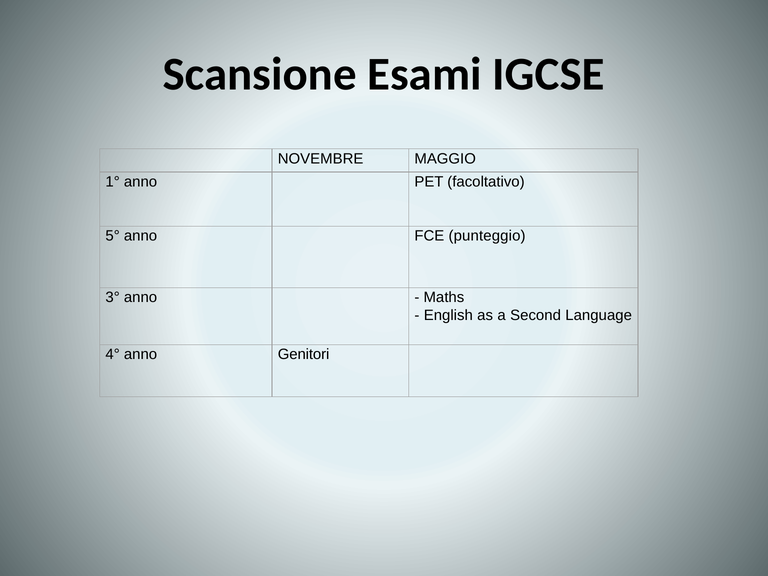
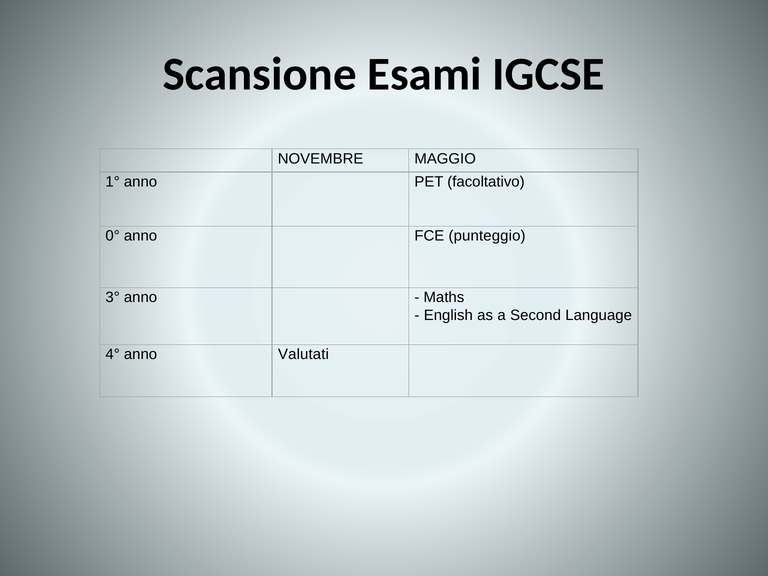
5°: 5° -> 0° (113, 236)
Genitori: Genitori -> Valutati (303, 355)
